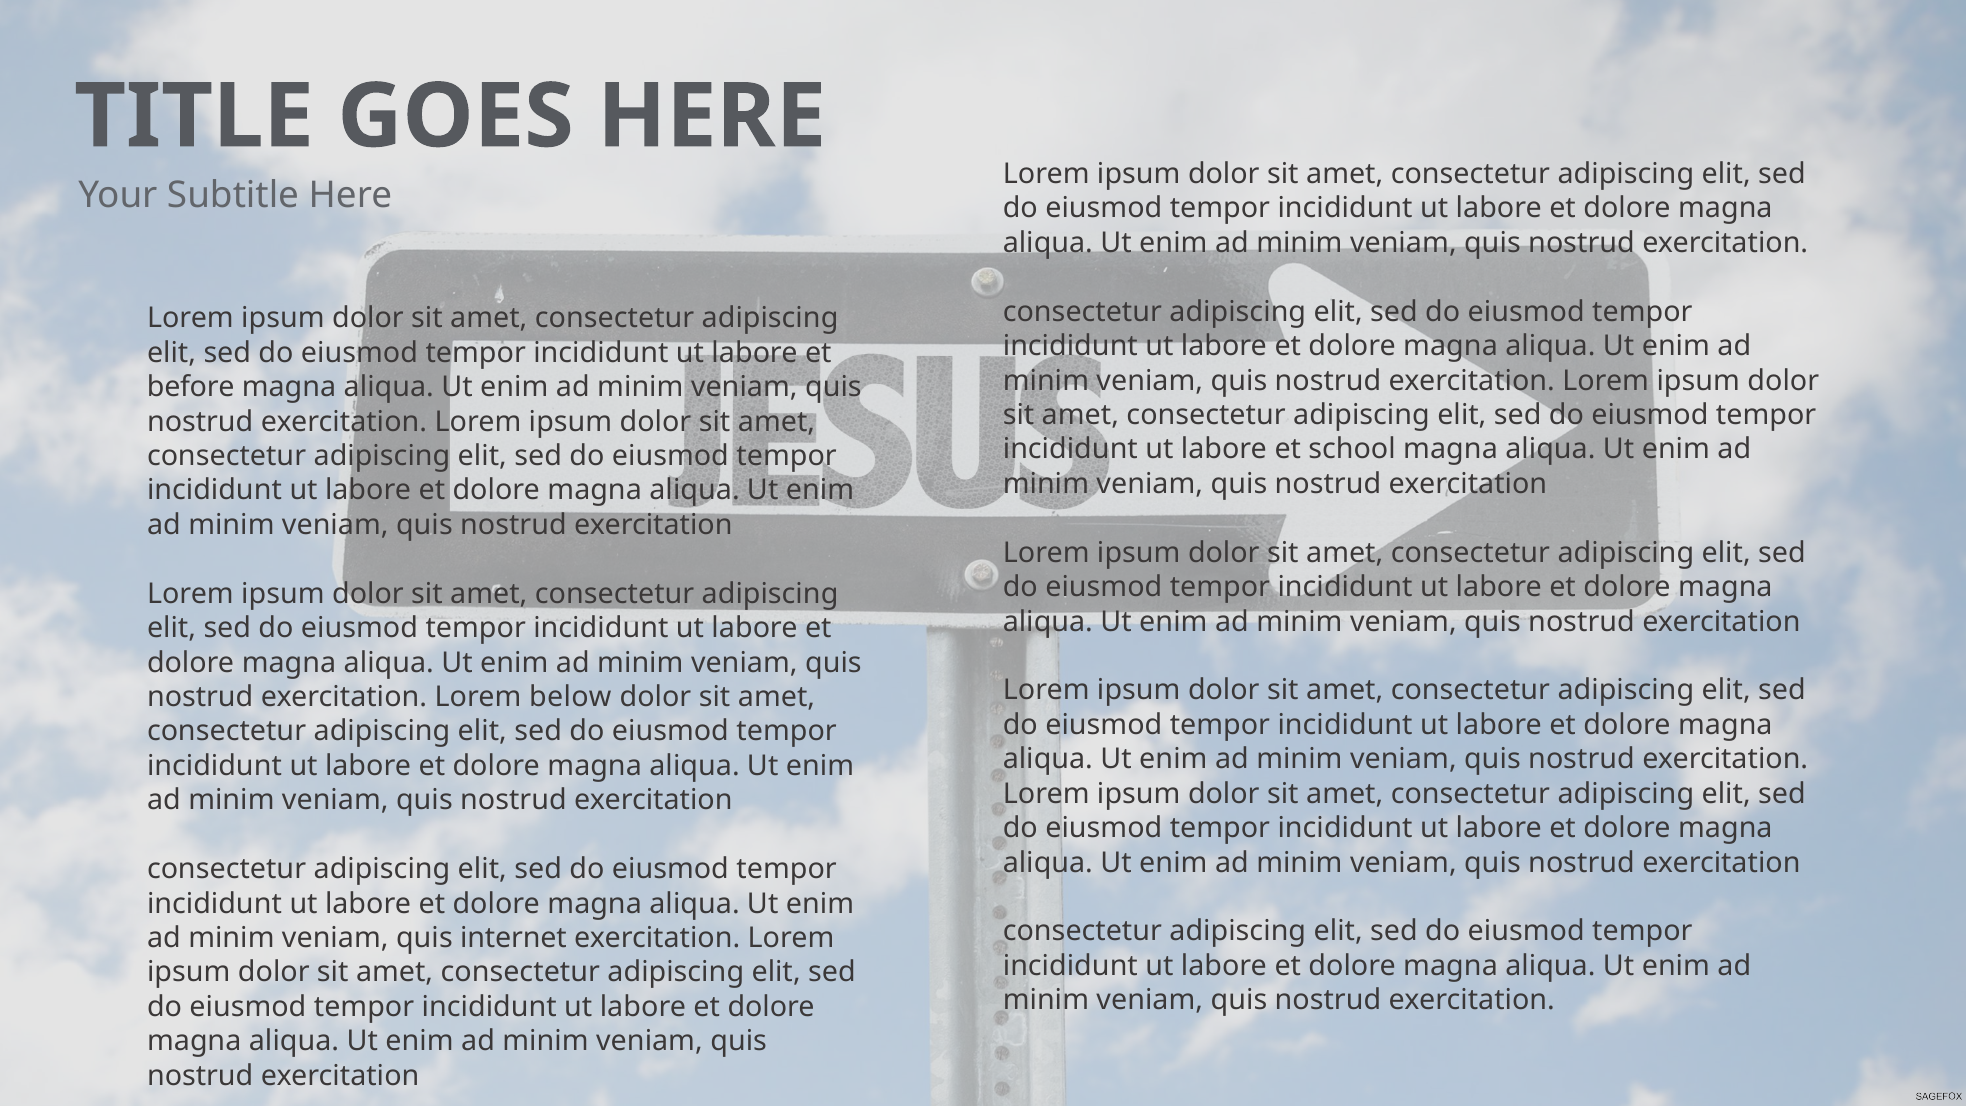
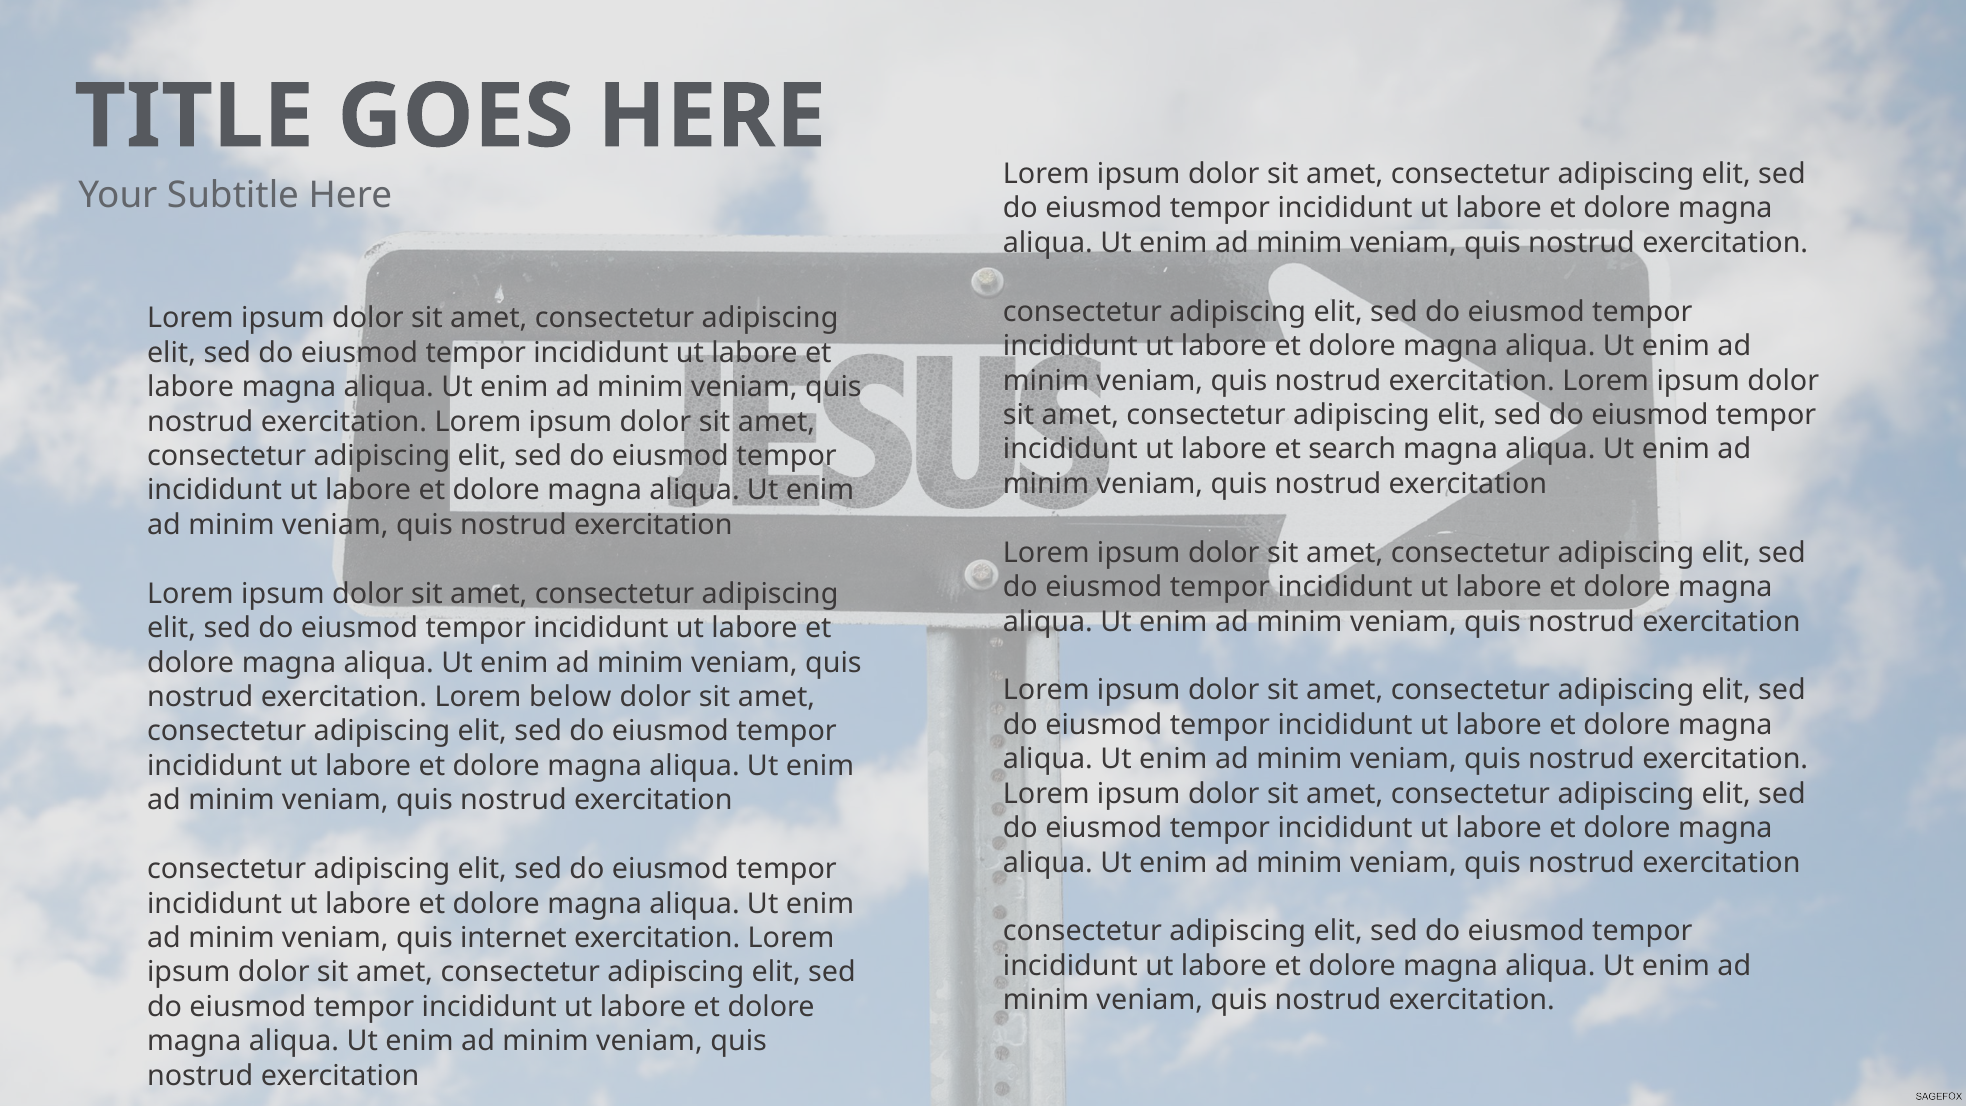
before: before -> labore (191, 387)
school: school -> search (1352, 449)
